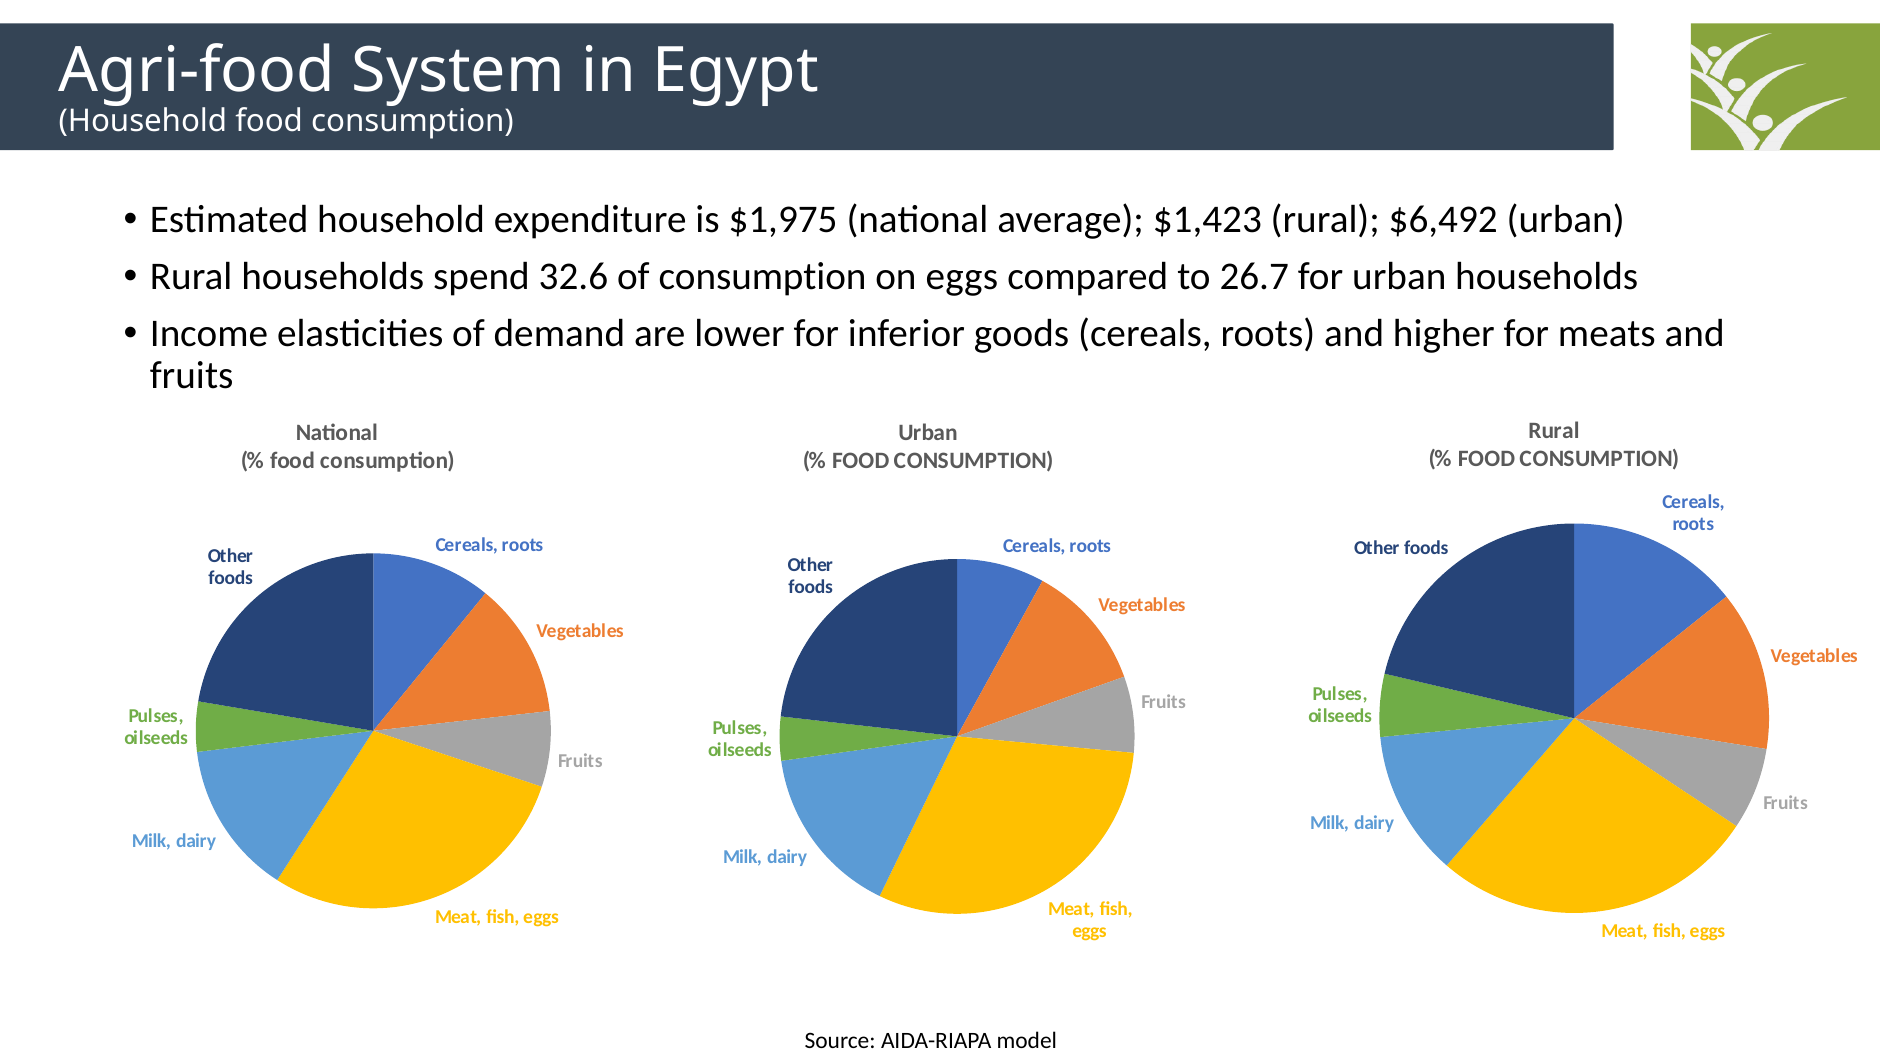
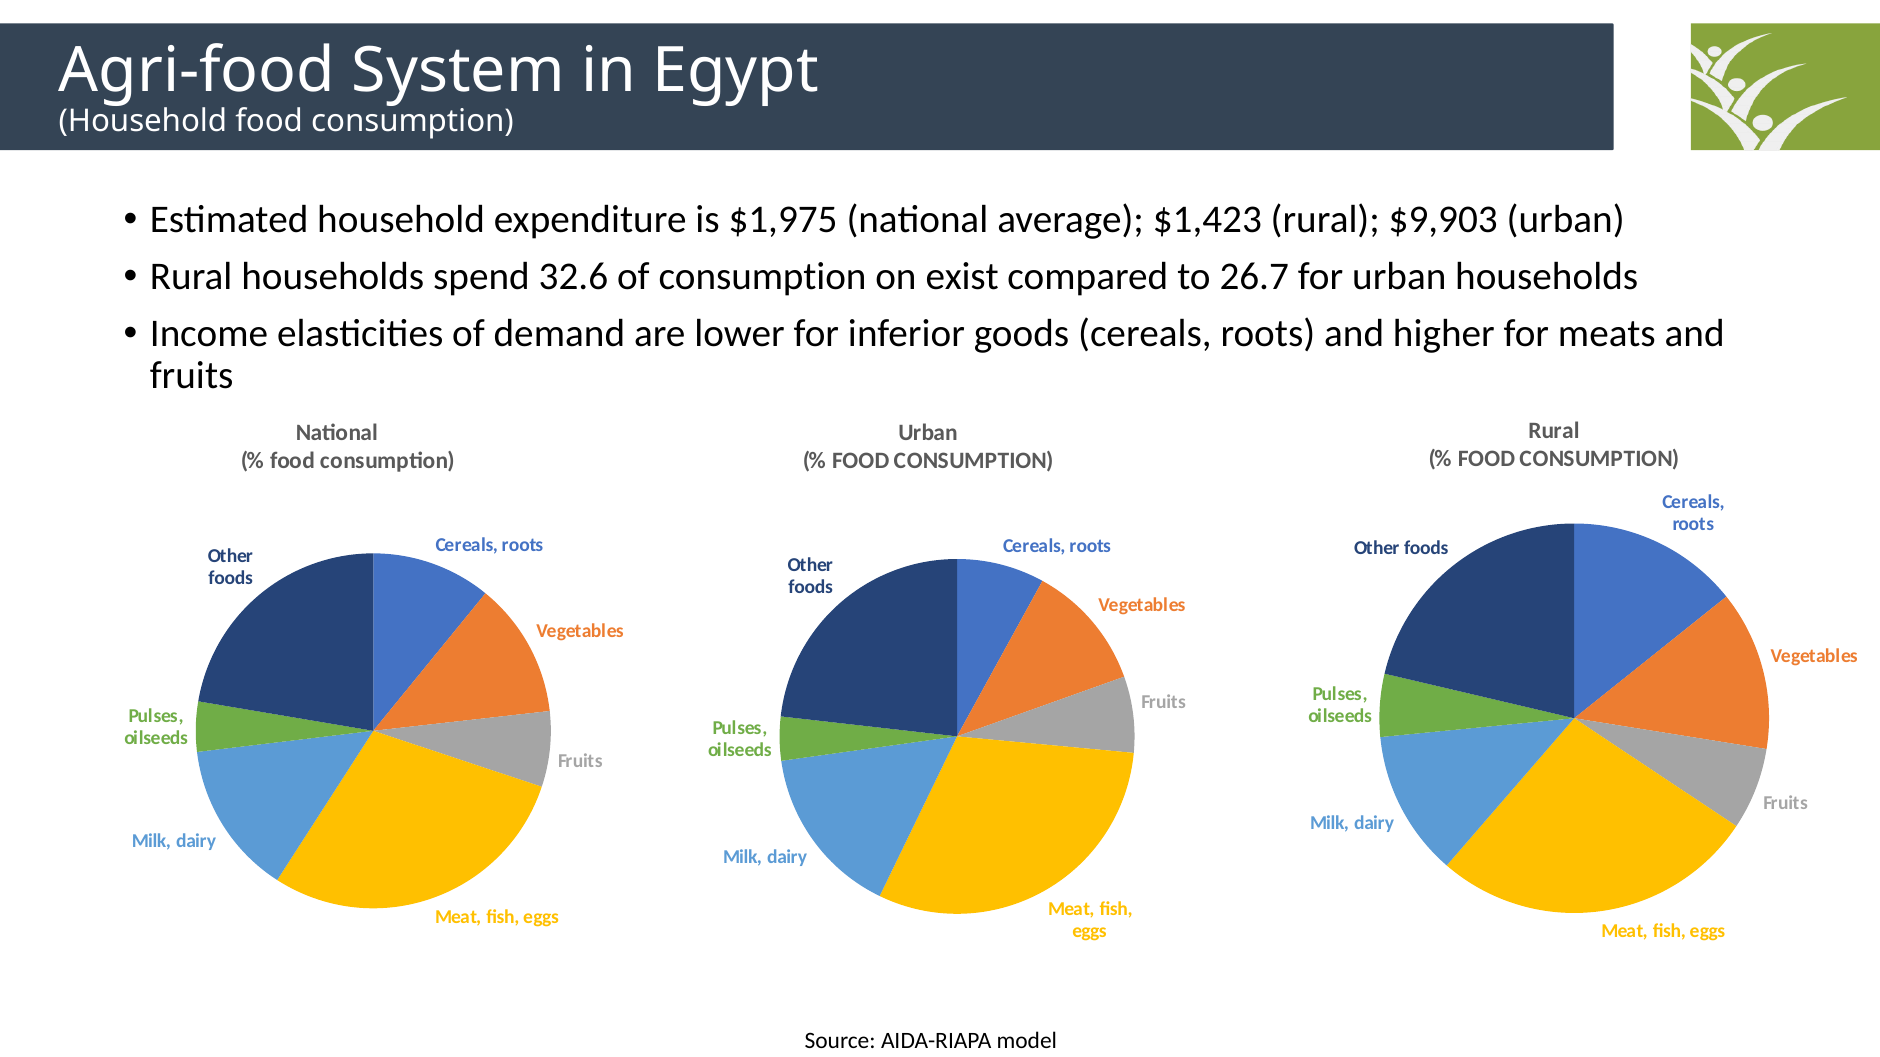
$6,492: $6,492 -> $9,903 (1443, 220)
on eggs: eggs -> exist (962, 277)
